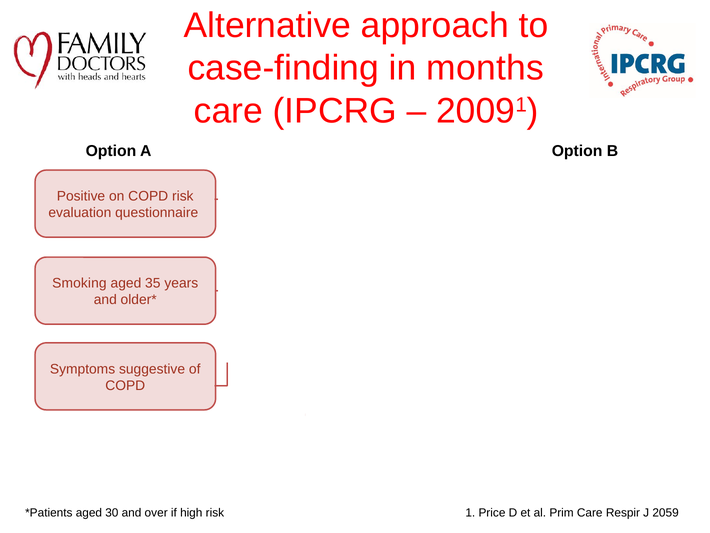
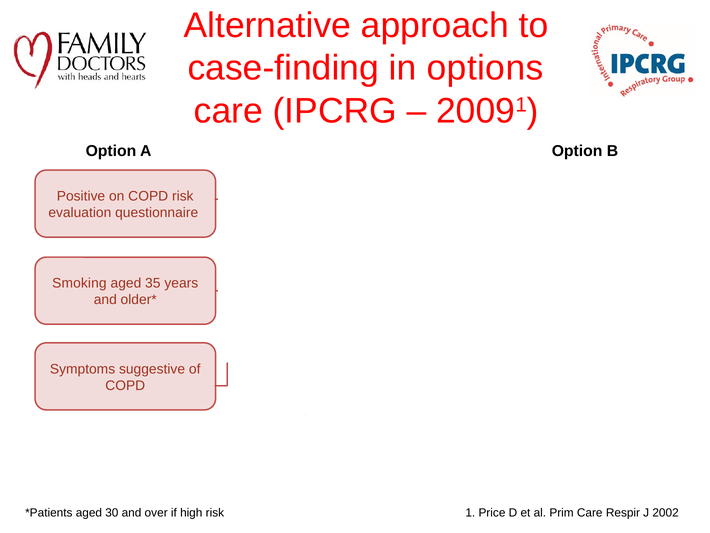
months: months -> options (485, 68)
2059: 2059 -> 2002 (666, 512)
